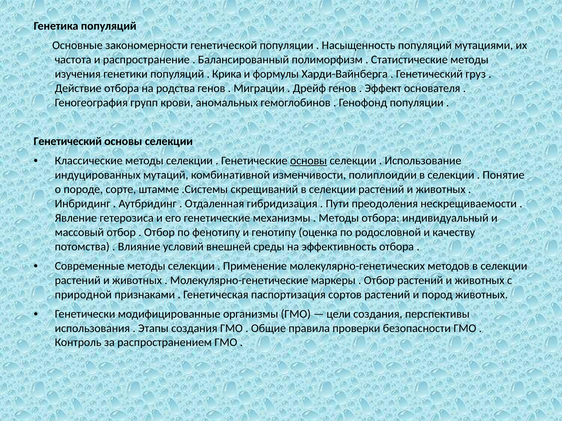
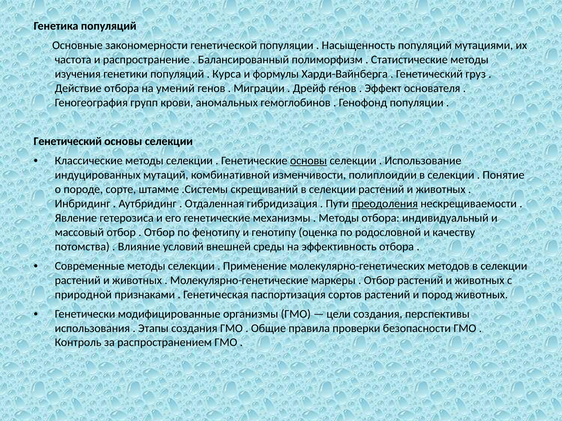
Крика: Крика -> Курса (227, 74)
родства: родства -> умений (175, 88)
преодоления underline: none -> present (385, 204)
